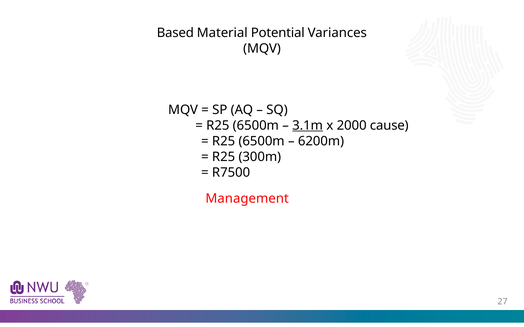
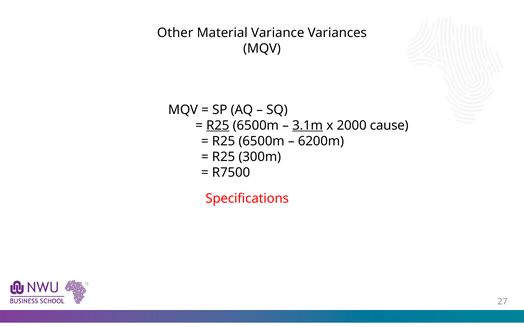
Based: Based -> Other (175, 33)
Potential: Potential -> Variance (278, 33)
R25 underline: none -> present (218, 126)
Management: Management -> Specifications (247, 199)
